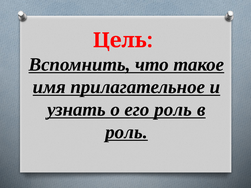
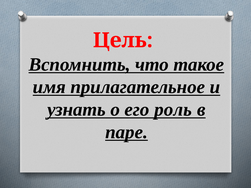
роль: роль -> паре (126, 132)
